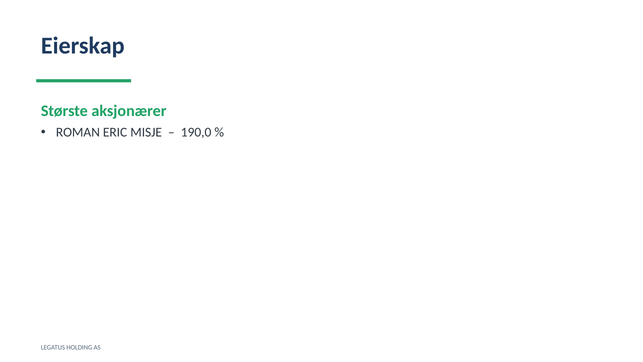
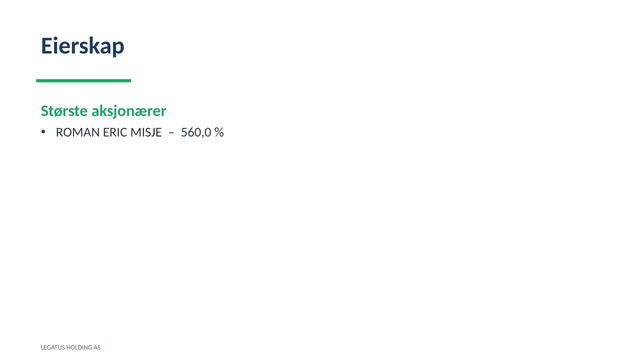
190,0: 190,0 -> 560,0 (196, 132)
